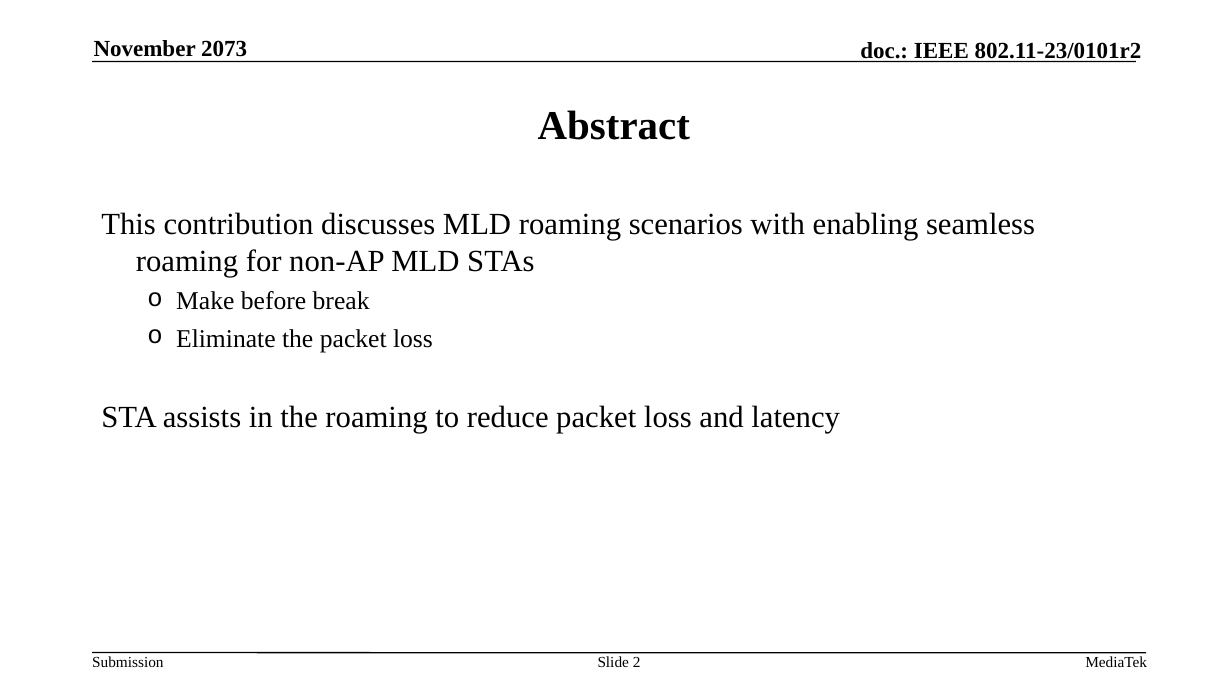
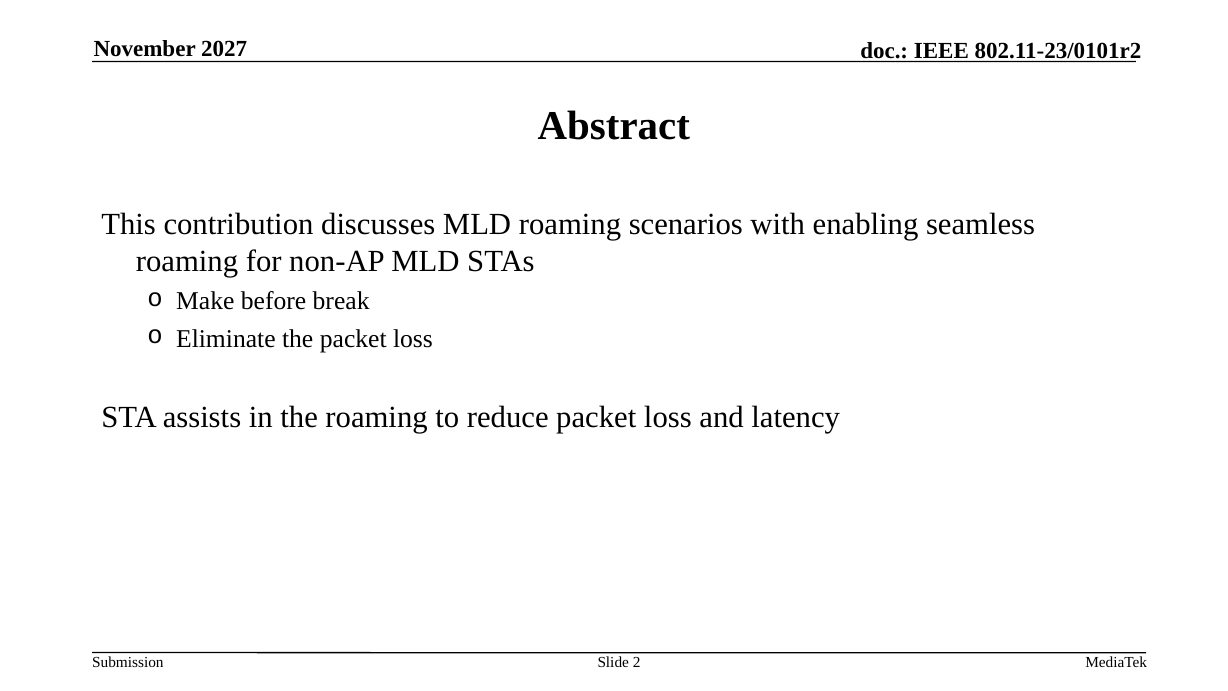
2073: 2073 -> 2027 (224, 49)
